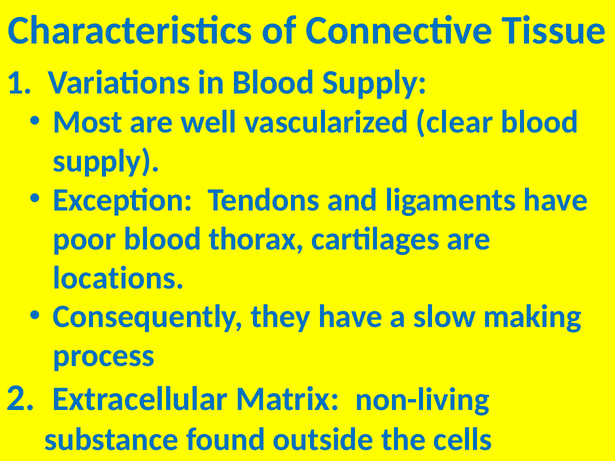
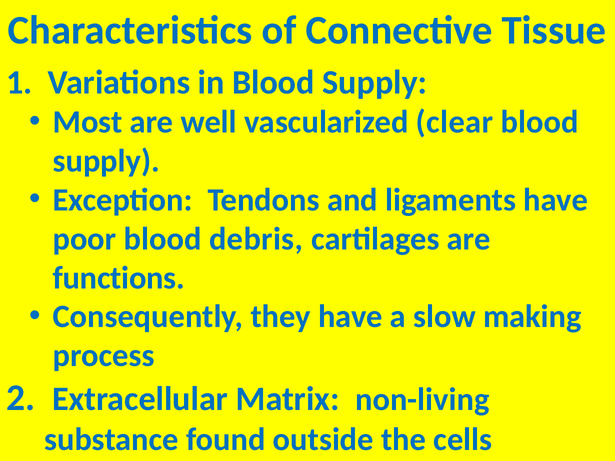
thorax: thorax -> debris (256, 239)
locations: locations -> functions (119, 278)
